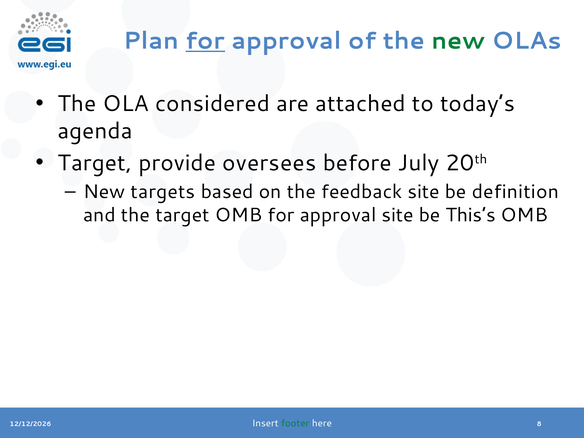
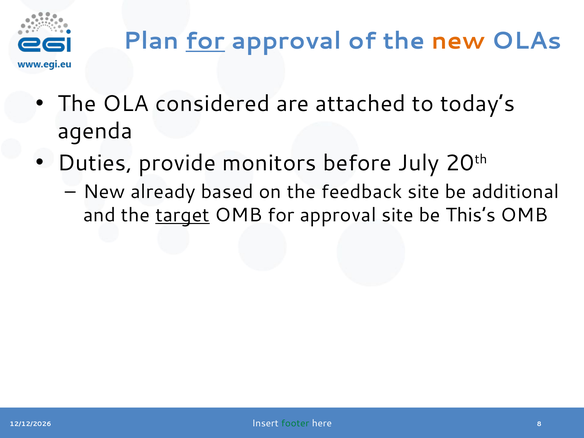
new colour: green -> orange (458, 41)
Target: Target -> Duties (95, 163)
oversees: oversees -> monitors (269, 163)
targets: targets -> already (163, 192)
definition: definition -> additional (515, 192)
target underline: none -> present (183, 215)
